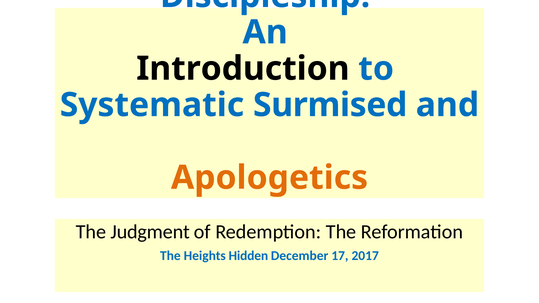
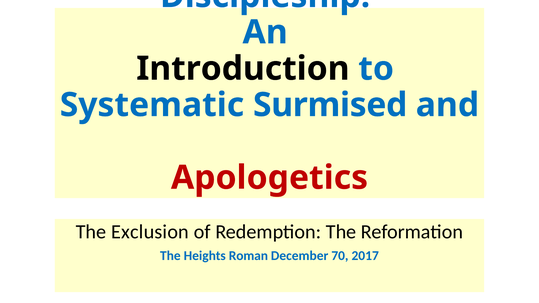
Apologetics colour: orange -> red (269, 178)
Judgment: Judgment -> Exclusion (150, 232)
Hidden: Hidden -> Roman (248, 256)
17: 17 -> 70 (340, 256)
